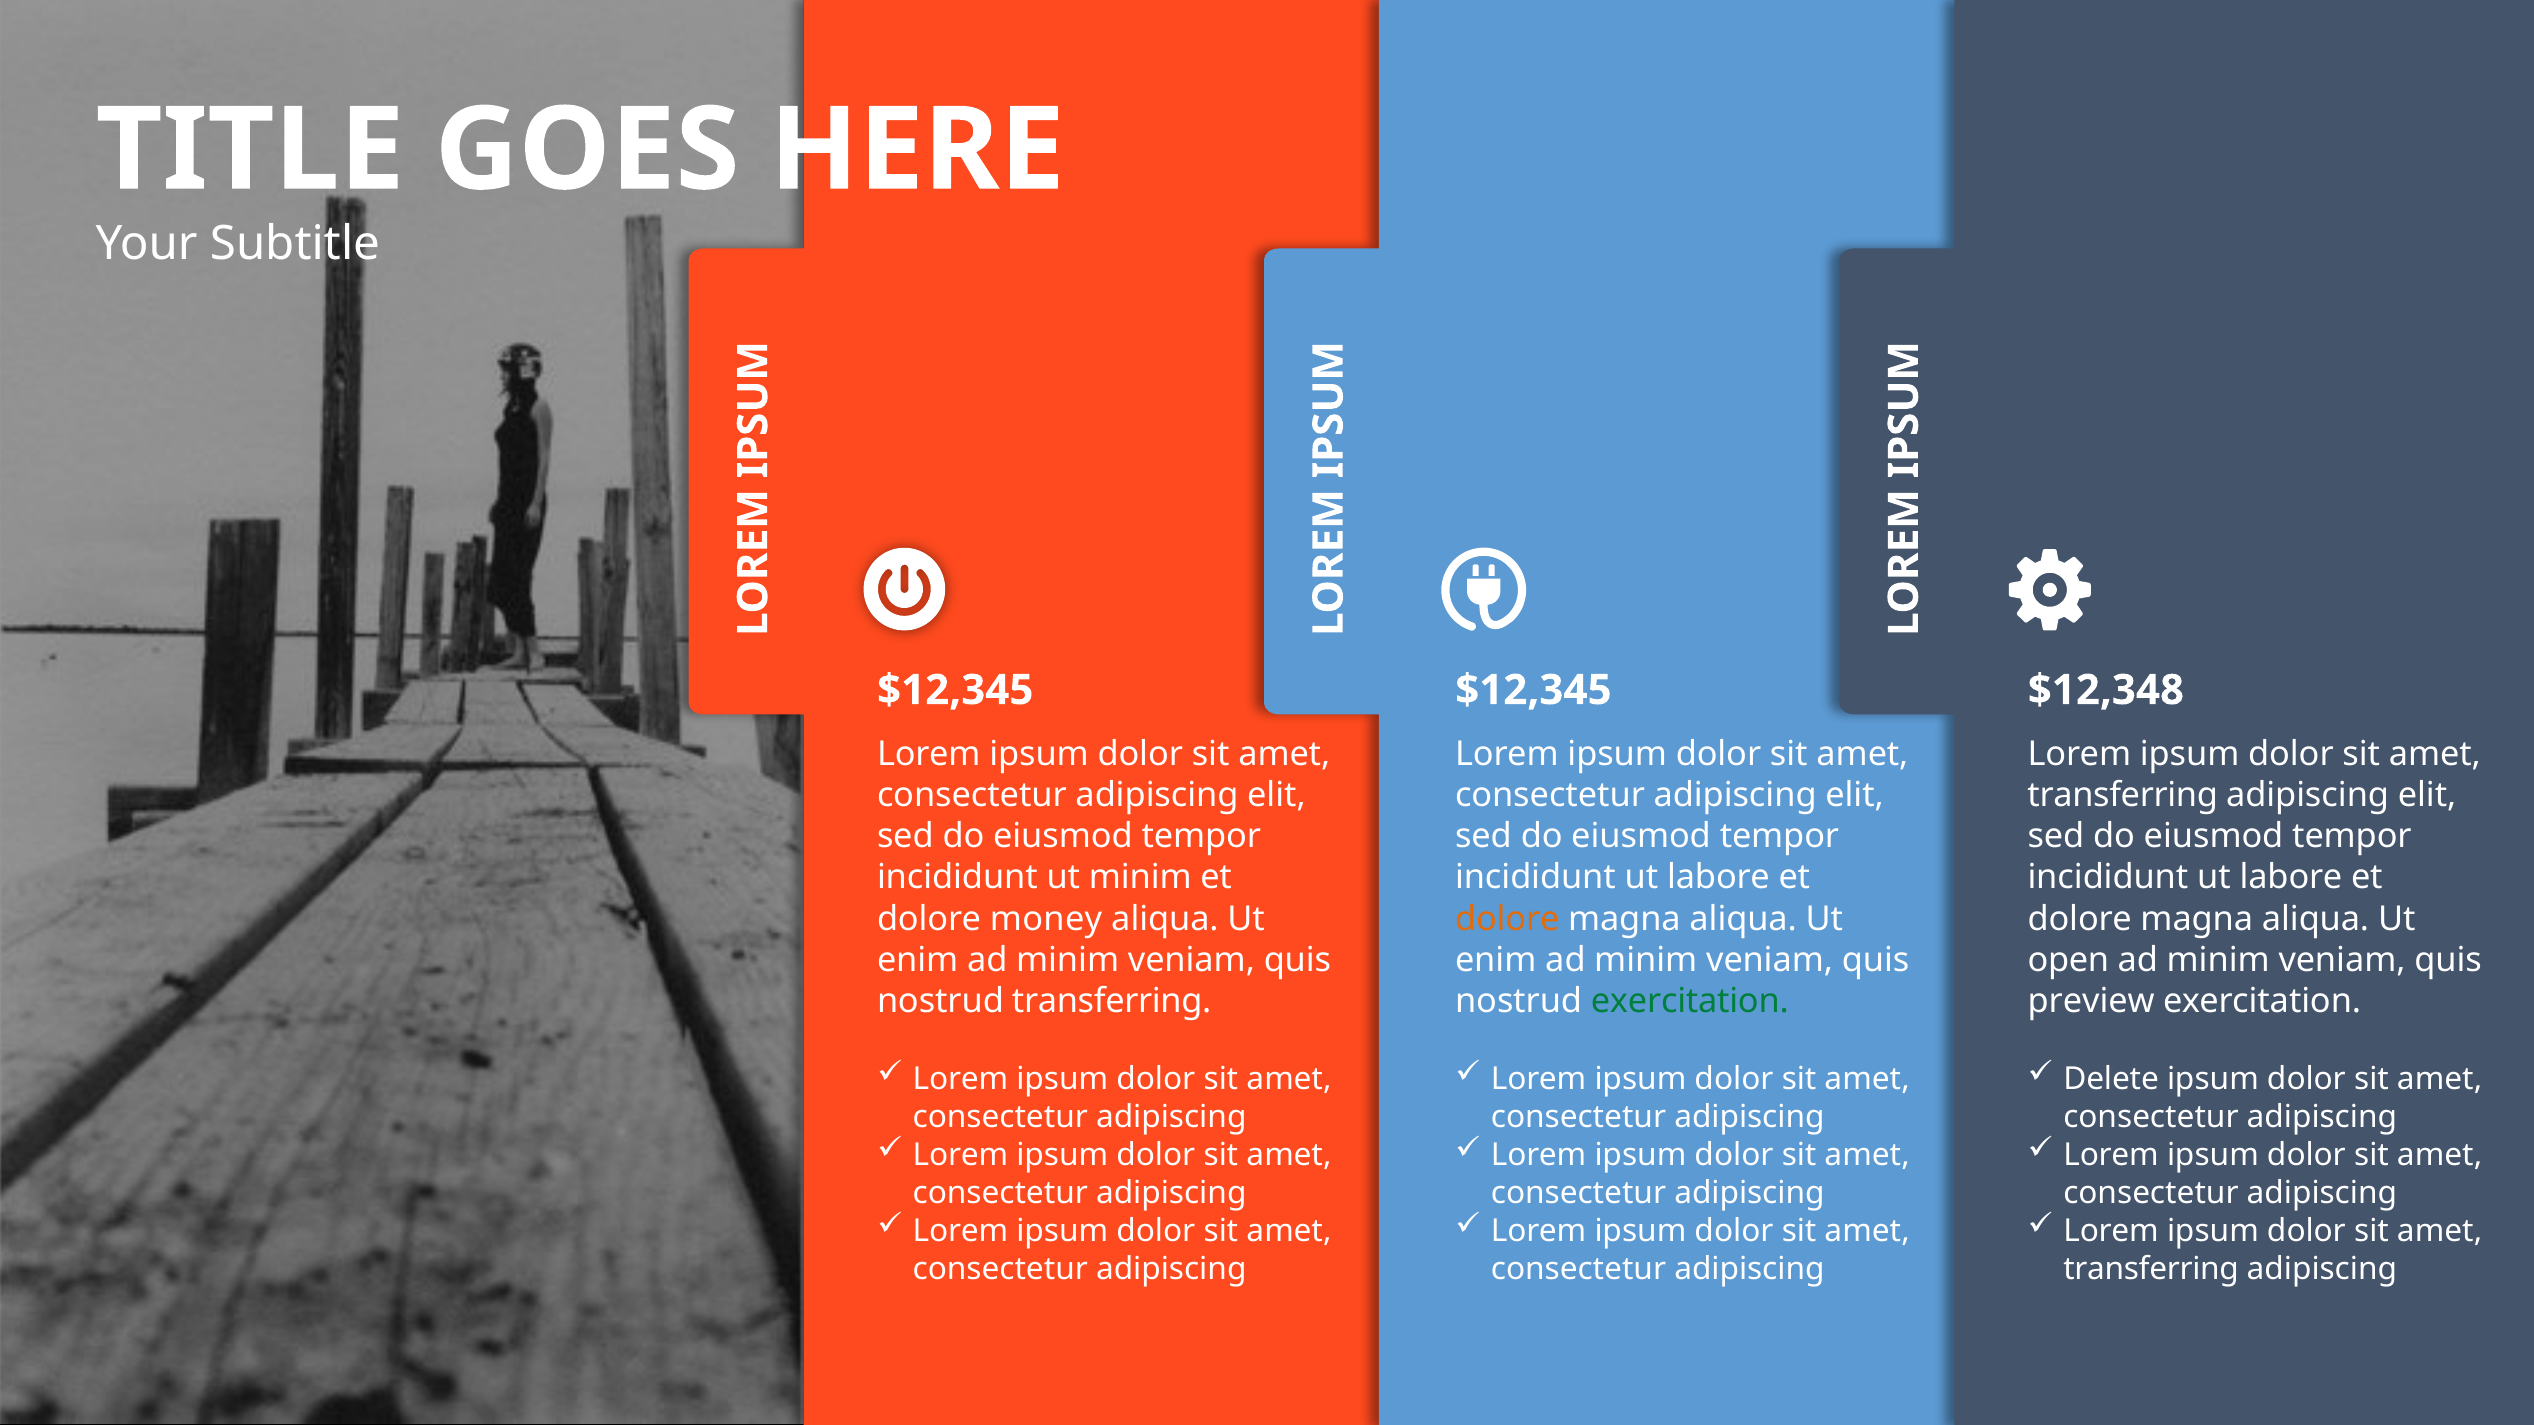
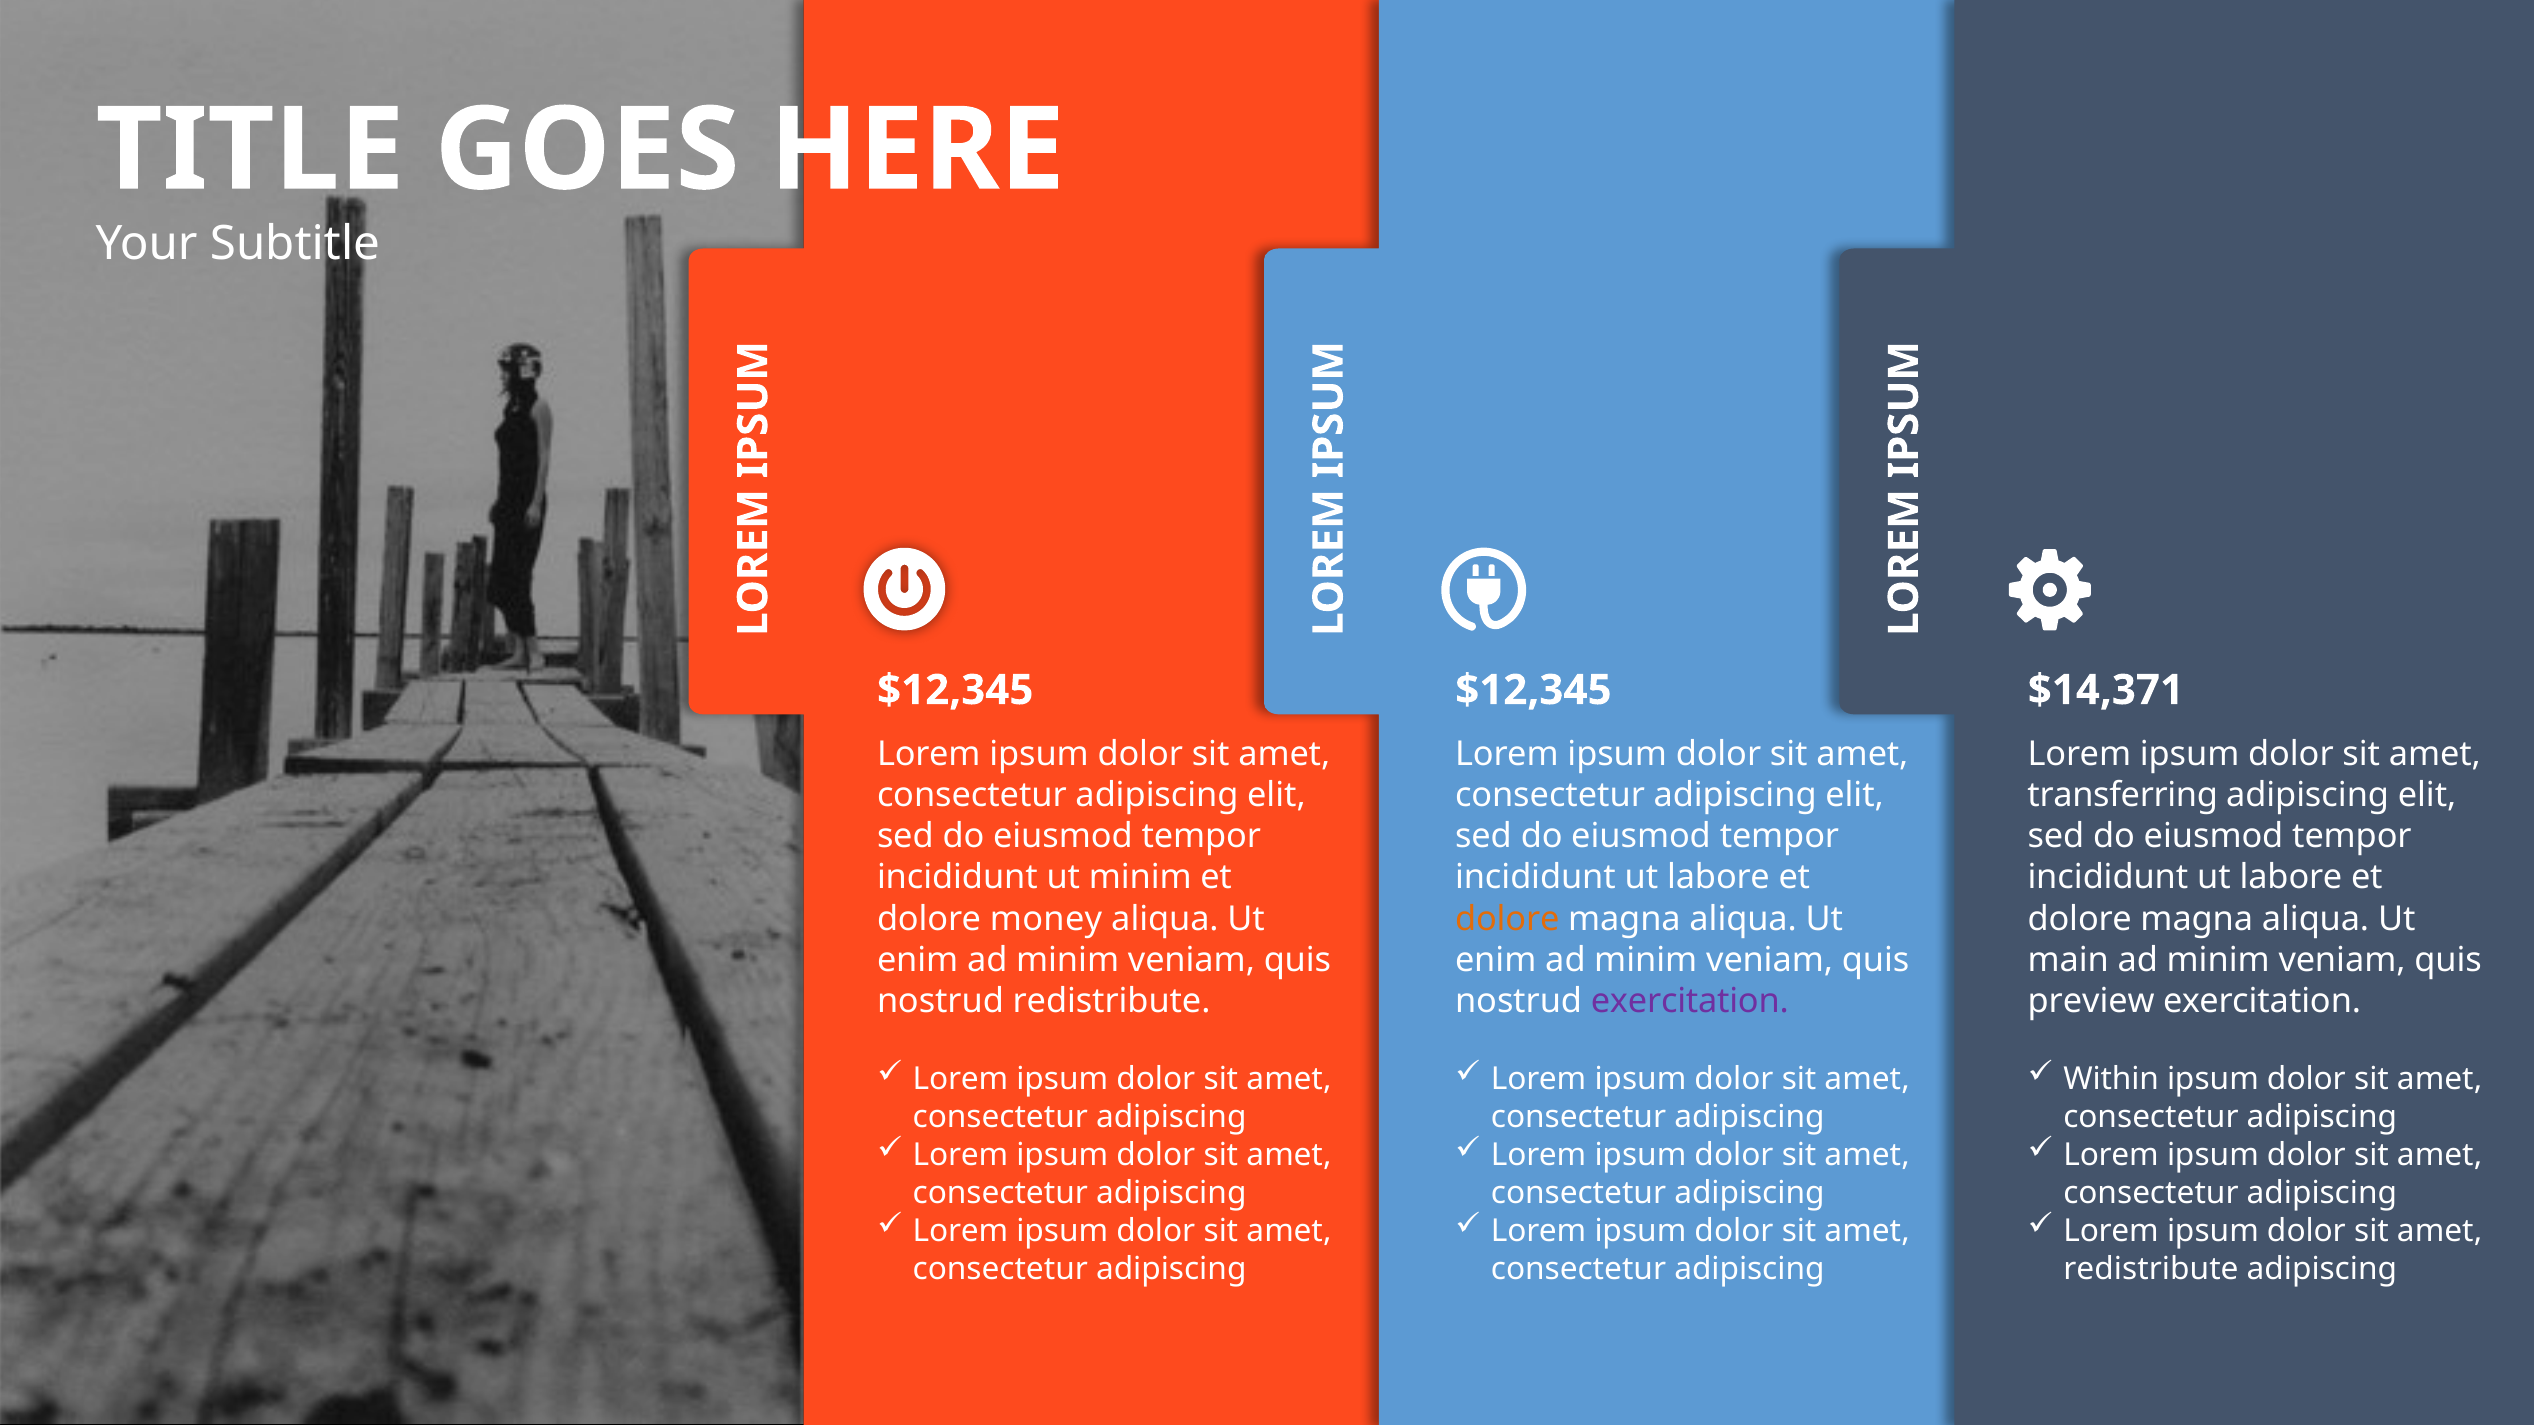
$12,348: $12,348 -> $14,371 (2106, 690)
open: open -> main (2068, 960)
nostrud transferring: transferring -> redistribute (1112, 1002)
exercitation colour: green -> purple (1690, 1002)
Delete: Delete -> Within (2111, 1079)
transferring: transferring -> redistribute (2151, 1269)
